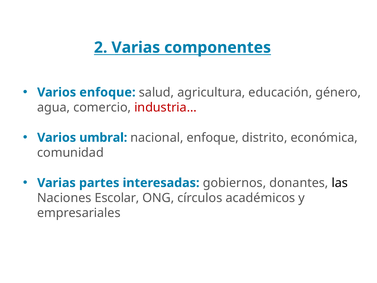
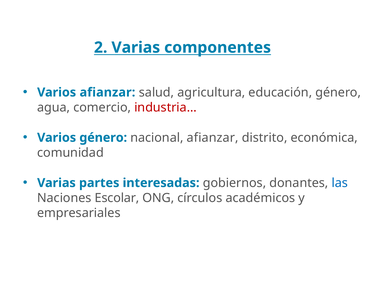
Varios enfoque: enfoque -> afianzar (107, 92)
Varios umbral: umbral -> género (103, 138)
nacional enfoque: enfoque -> afianzar (213, 138)
las colour: black -> blue (340, 183)
